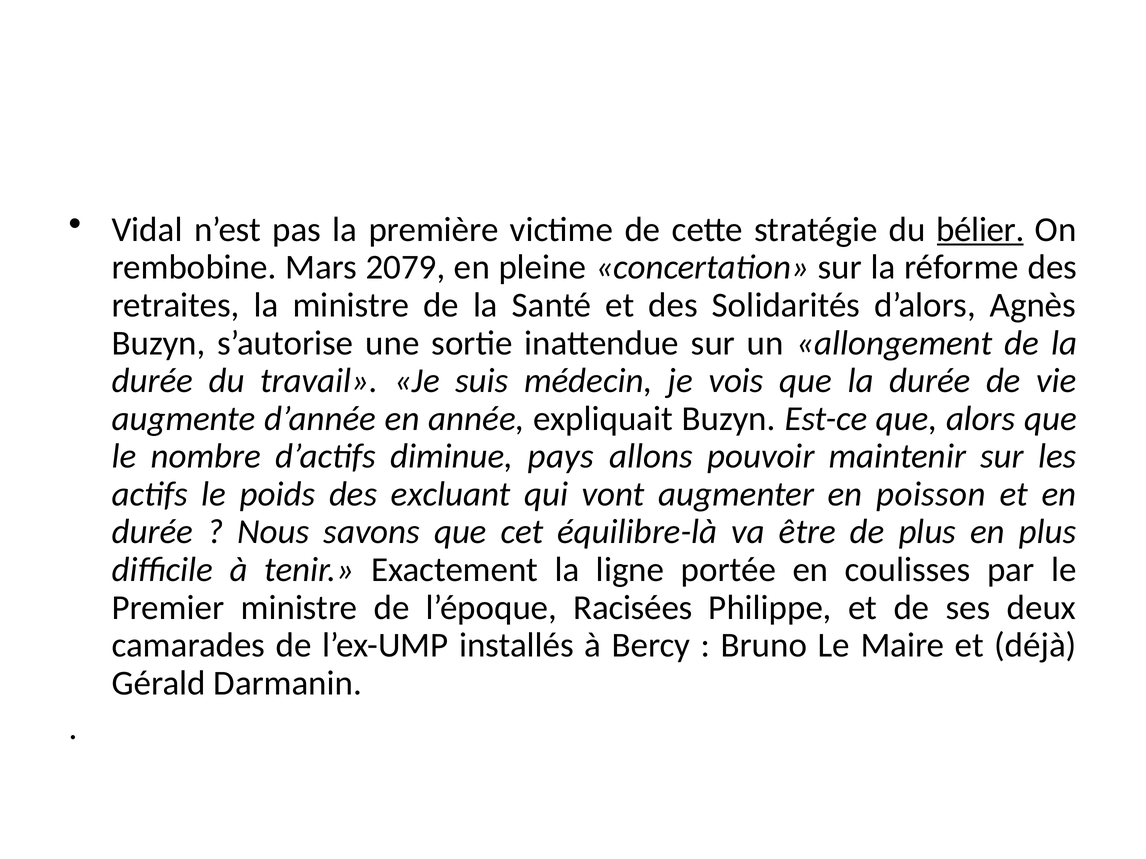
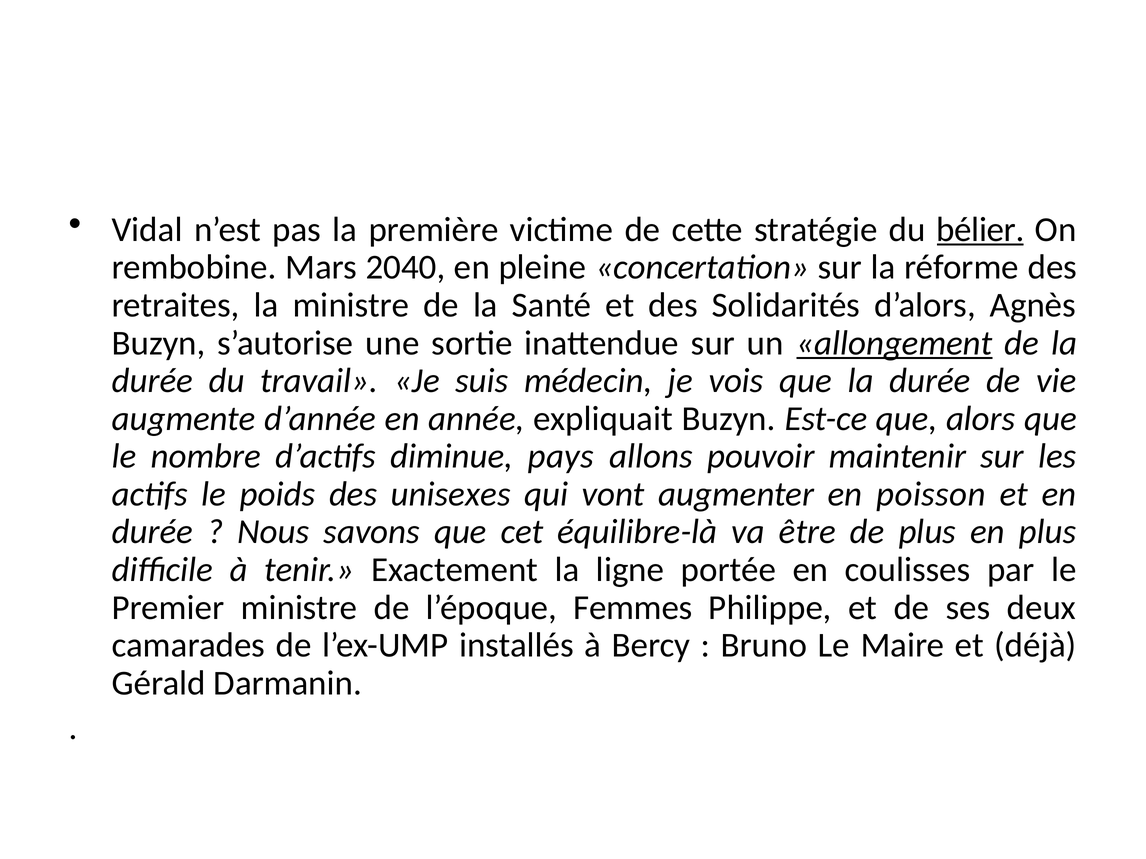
2079: 2079 -> 2040 (405, 268)
allongement underline: none -> present (894, 343)
excluant: excluant -> unisexes (451, 494)
Racisées: Racisées -> Femmes (633, 608)
